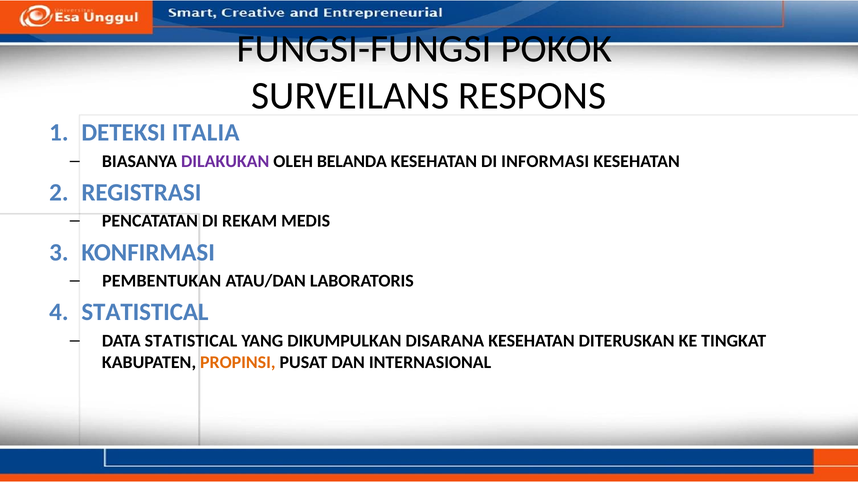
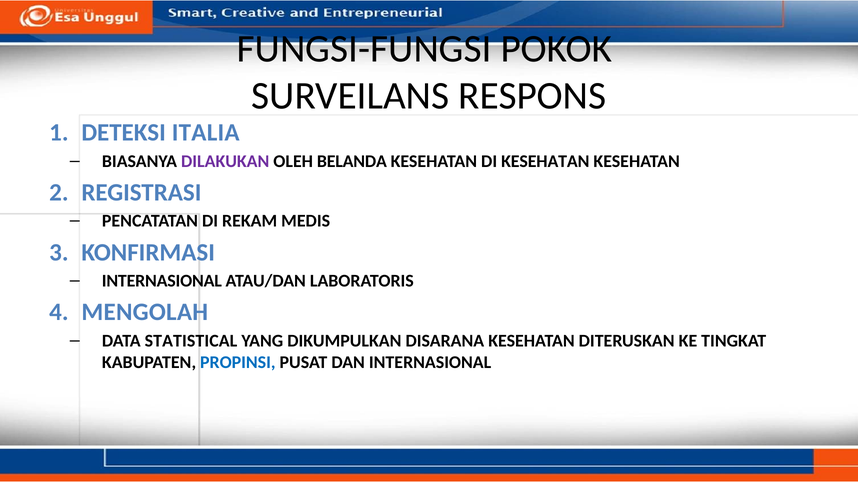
DI INFORMASI: INFORMASI -> KESEHATAN (545, 161)
PEMBENTUKAN: PEMBENTUKAN -> INTERNASIONAL (162, 281)
STATISTICAL: STATISTICAL -> MENGOLAH (145, 313)
PROPINSI colour: orange -> blue (238, 363)
